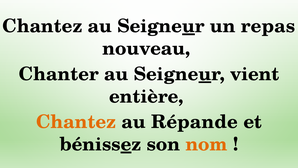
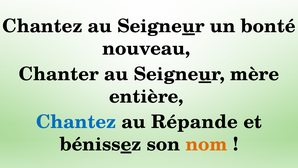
repas: repas -> bonté (268, 26)
vient: vient -> mère (255, 74)
Chantez colour: orange -> blue (76, 122)
